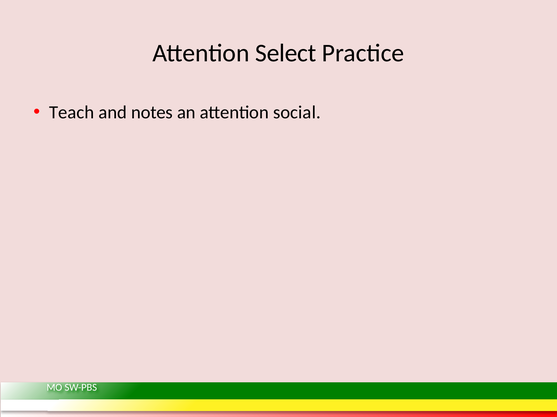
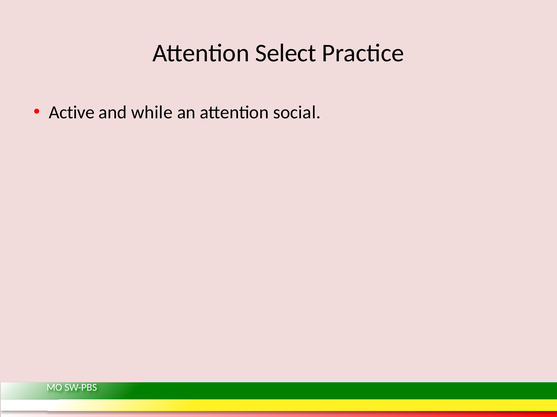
Teach: Teach -> Active (72, 113)
notes: notes -> while (152, 113)
